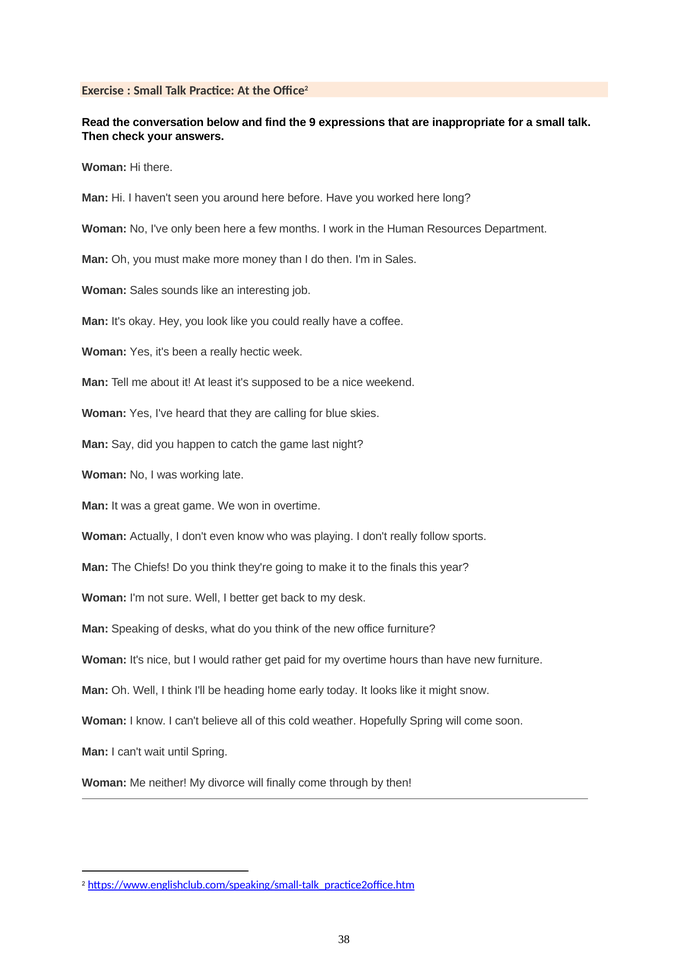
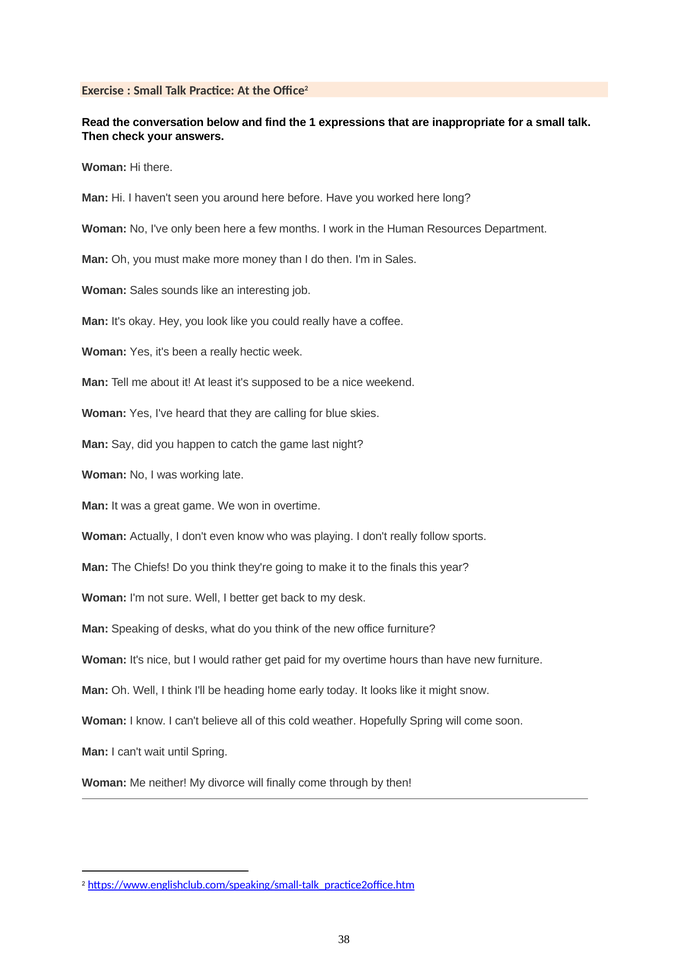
9: 9 -> 1 (312, 122)
